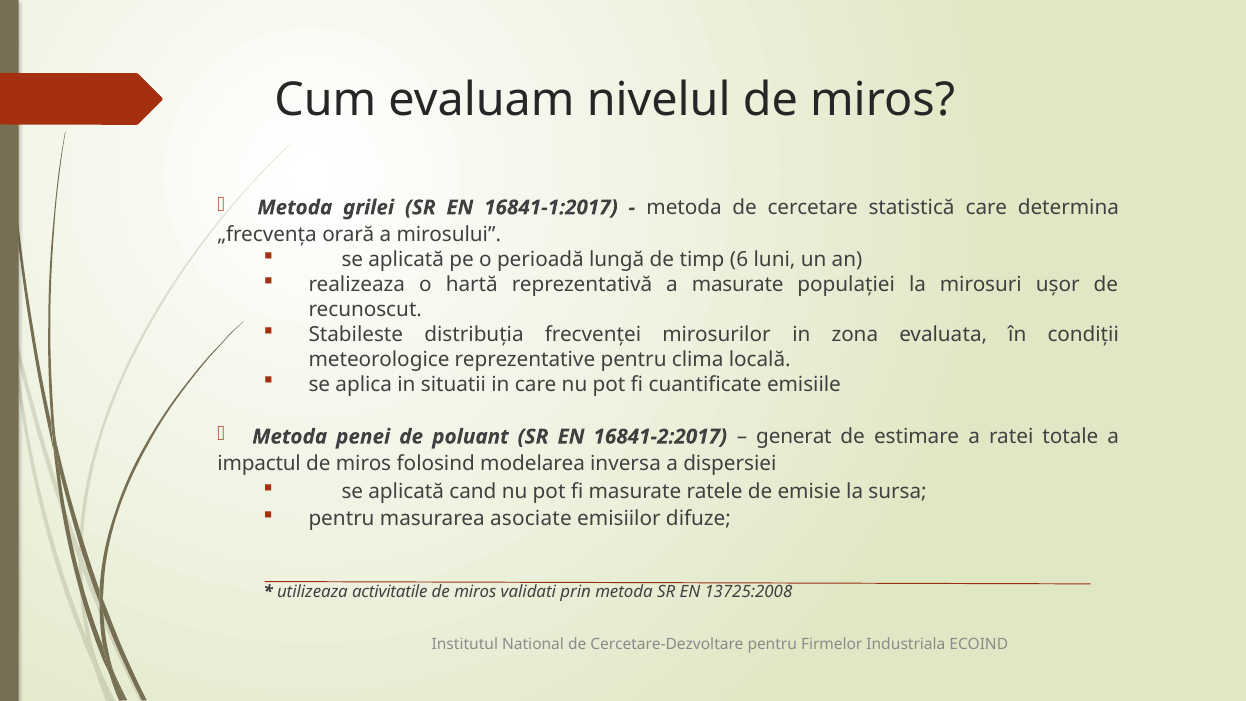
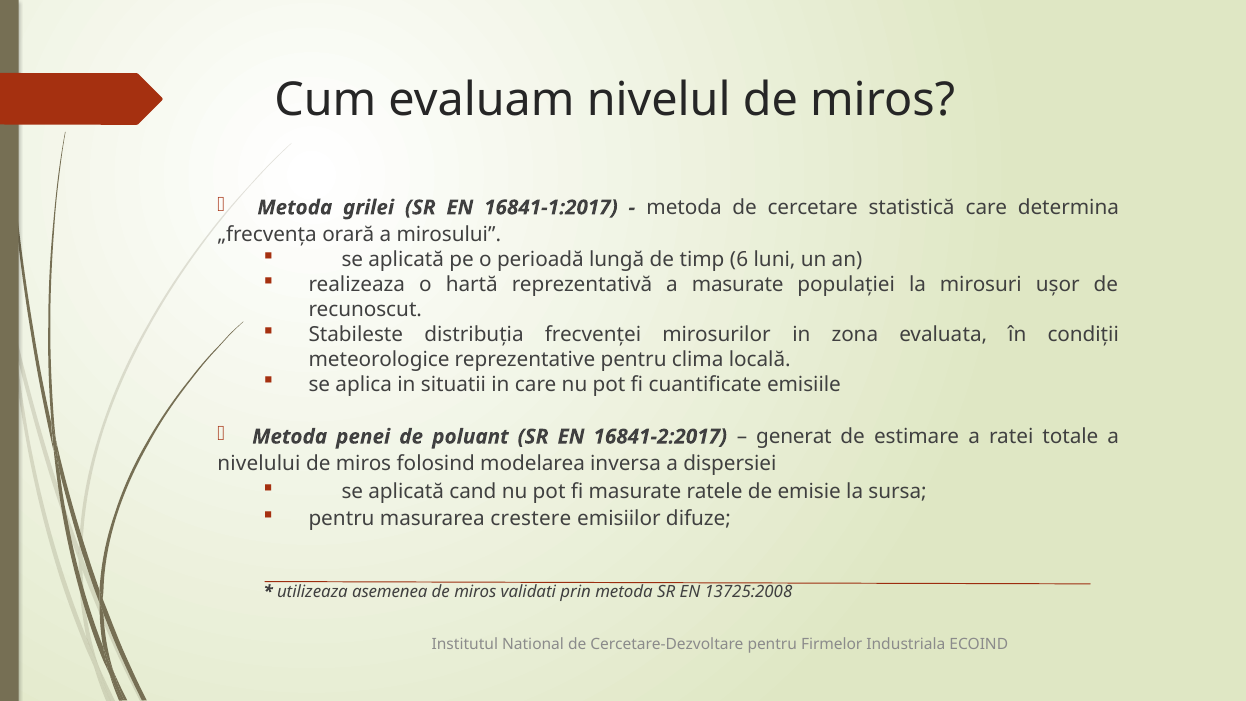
impactul: impactul -> nivelului (259, 464)
asociate: asociate -> crestere (531, 519)
activitatile: activitatile -> asemenea (390, 591)
